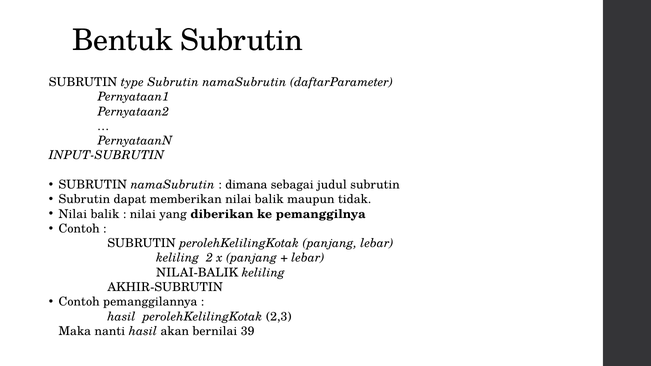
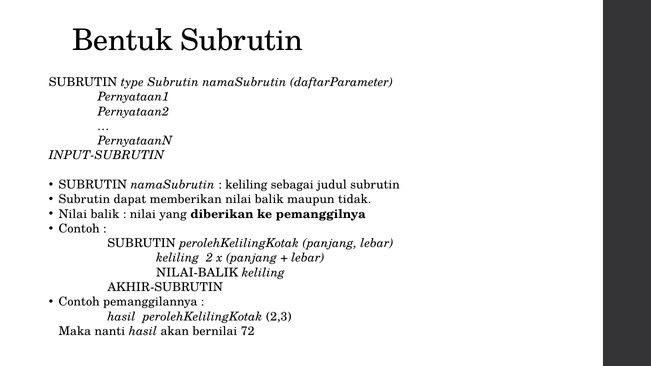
dimana: dimana -> keliling (246, 185)
39: 39 -> 72 (248, 331)
